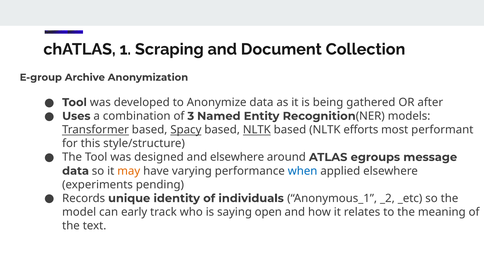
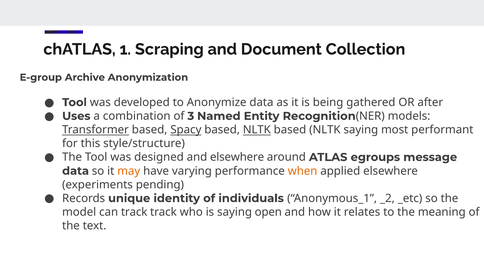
NLTK efforts: efforts -> saying (361, 130)
when colour: blue -> orange (303, 171)
can early: early -> track (134, 212)
